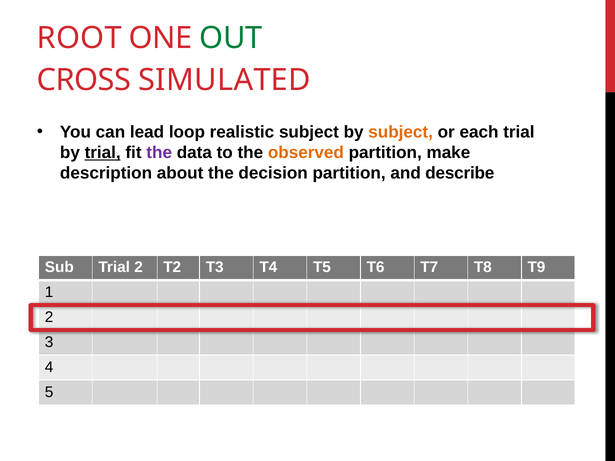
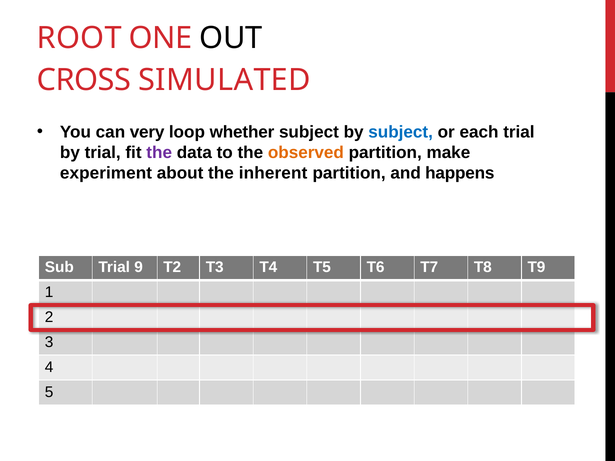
OUT colour: green -> black (231, 38)
lead: lead -> very (147, 132)
realistic: realistic -> whether (242, 132)
subject colour: orange -> blue (401, 132)
trial underline: present -> none (103, 153)
description: description -> experiment (106, 173)
decision: decision -> inherent (273, 173)
describe: describe -> happens (460, 173)
Trial 2: 2 -> 9 (139, 267)
